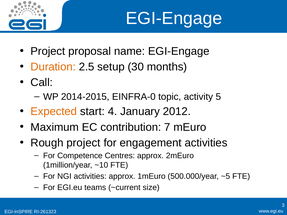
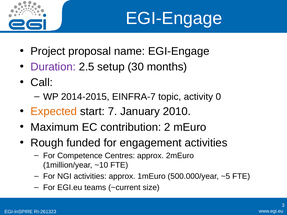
Duration colour: orange -> purple (53, 67)
EINFRA-0: EINFRA-0 -> EINFRA-7 (134, 97)
5: 5 -> 0 (218, 97)
4: 4 -> 7 (113, 112)
2012: 2012 -> 2010 (177, 112)
7: 7 -> 2 (167, 127)
Rough project: project -> funded (84, 143)
